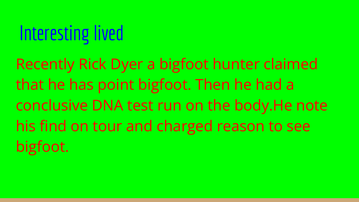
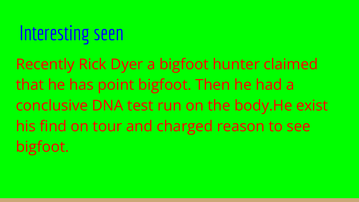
lived: lived -> seen (109, 33)
note: note -> exist (312, 106)
